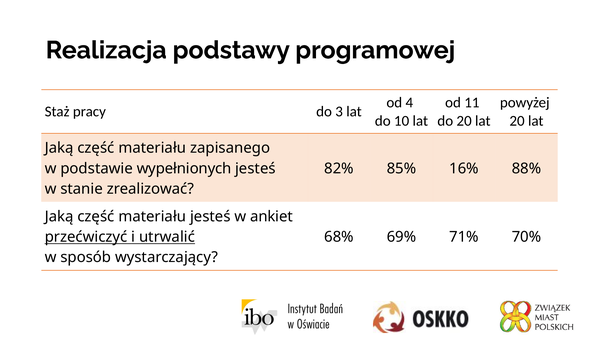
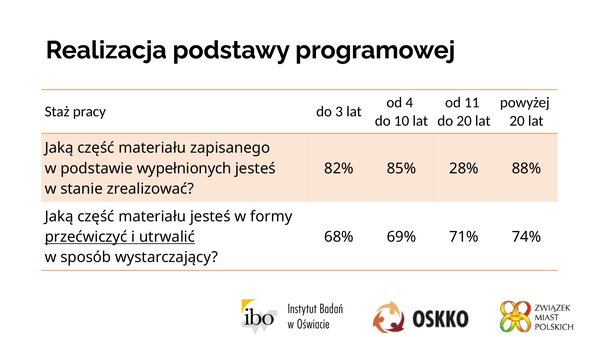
16%: 16% -> 28% (464, 168)
ankiet: ankiet -> formy (271, 216)
70%: 70% -> 74% (526, 237)
